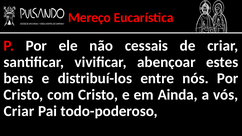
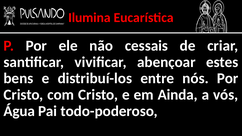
Mereço: Mereço -> Ilumina (89, 18)
Criar: Criar -> Água (19, 111)
